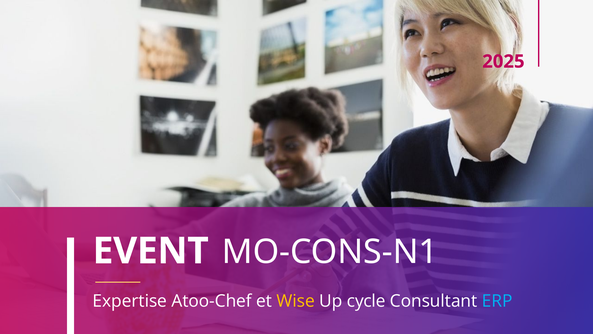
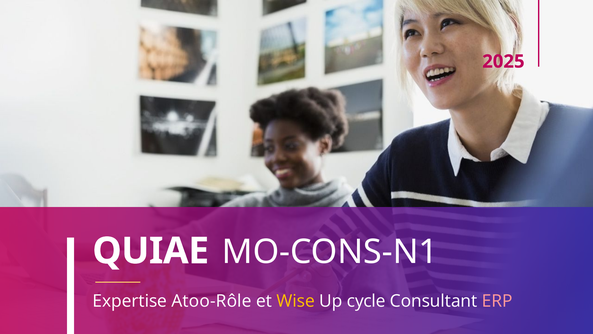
EVENT: EVENT -> QUIAE (151, 251)
Atoo-Chef: Atoo-Chef -> Atoo-Rôle (212, 301)
ERP colour: light blue -> pink (497, 301)
